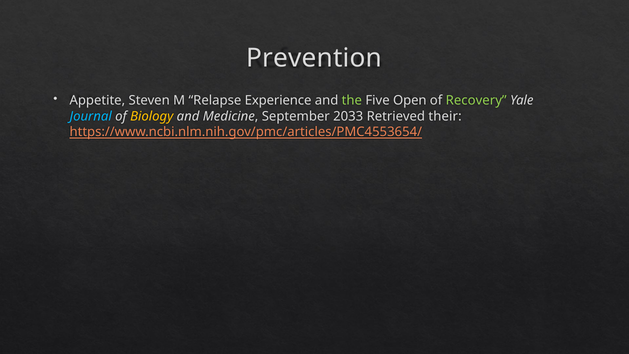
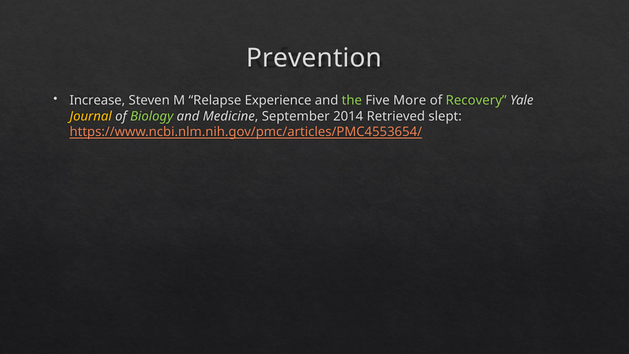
Appetite: Appetite -> Increase (97, 101)
Open: Open -> More (410, 101)
Journal colour: light blue -> yellow (91, 116)
Biology colour: yellow -> light green (152, 116)
2033: 2033 -> 2014 (348, 116)
their: their -> slept (445, 116)
